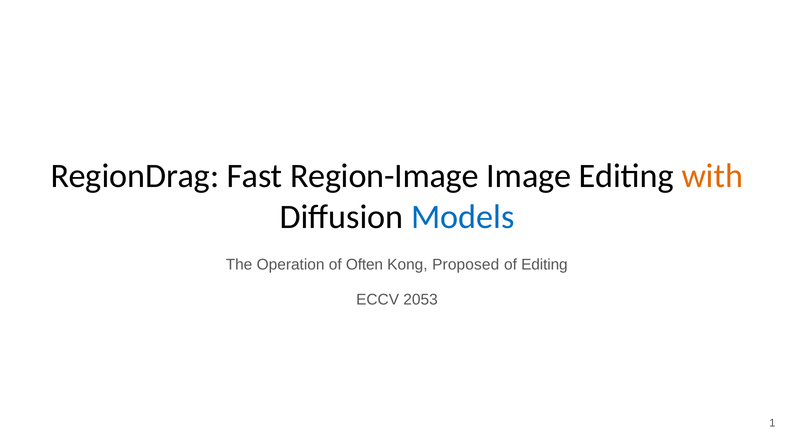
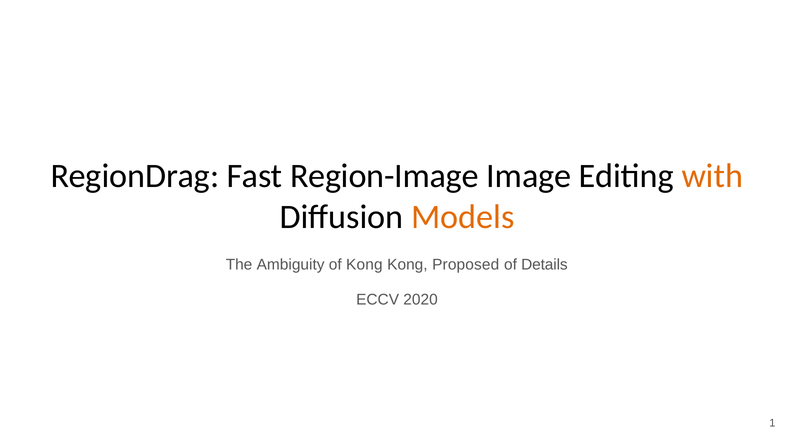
Models colour: blue -> orange (463, 217)
Operation: Operation -> Ambiguity (291, 264)
of Often: Often -> Kong (364, 264)
of Editing: Editing -> Details (544, 264)
2053: 2053 -> 2020 (421, 300)
